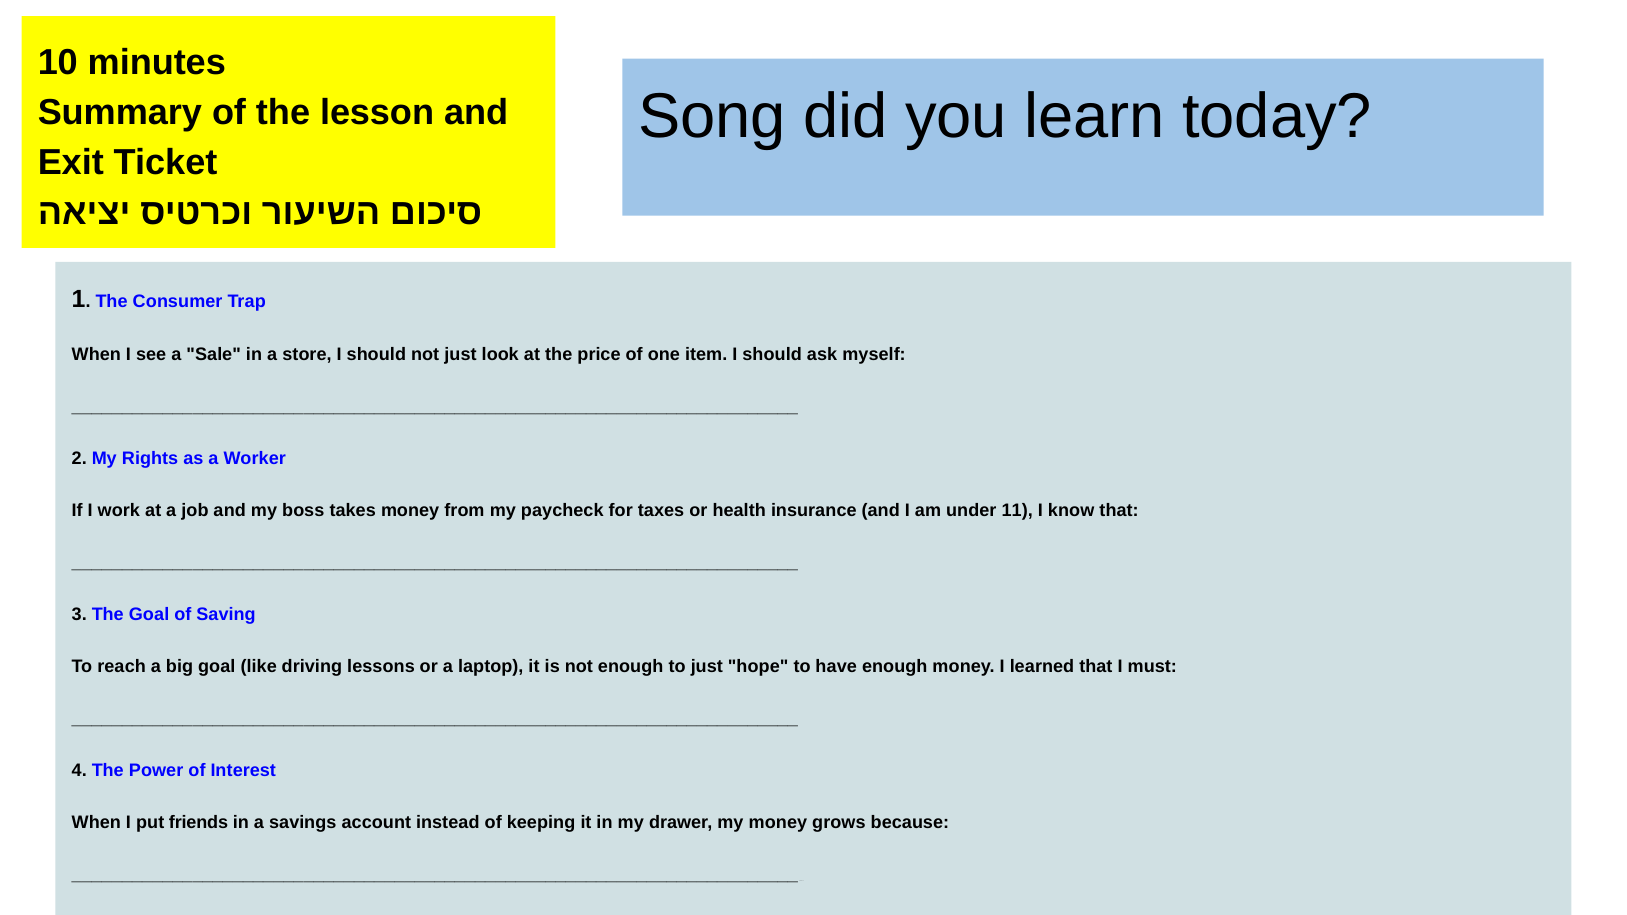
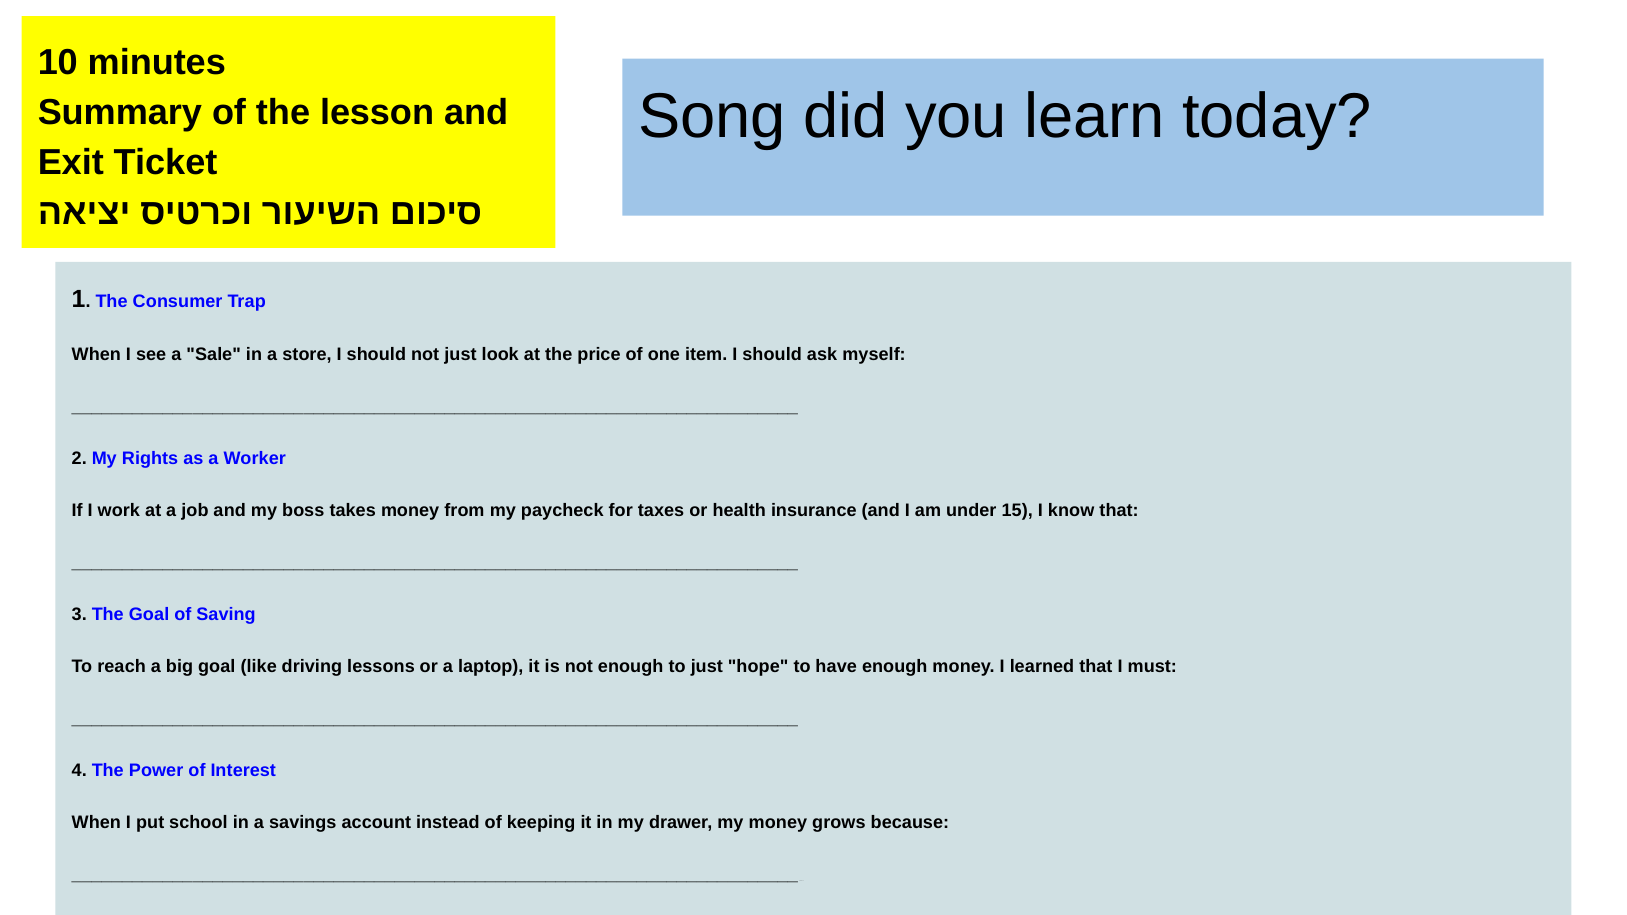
11: 11 -> 15 (1017, 511)
friends: friends -> school (198, 822)
